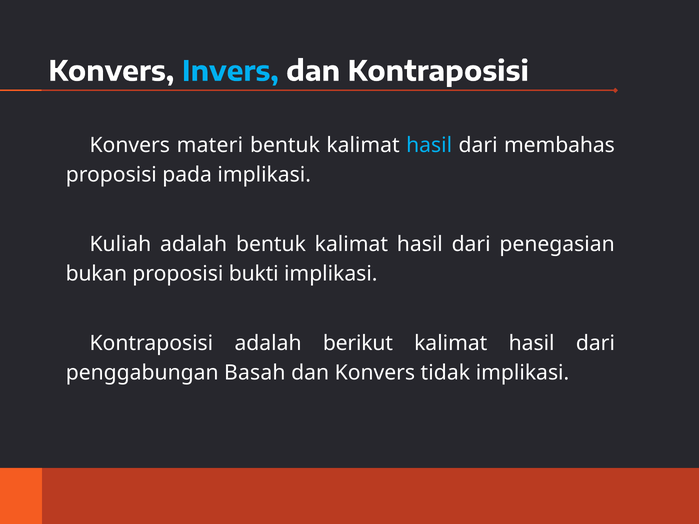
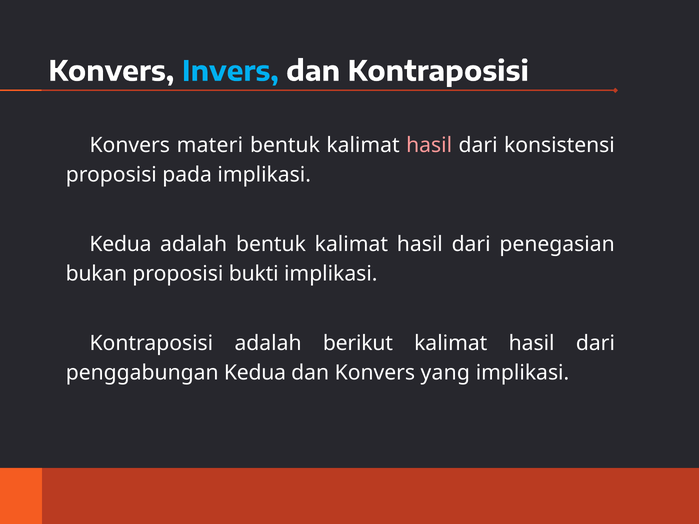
hasil colour: light blue -> pink (429, 145)
membahas: membahas -> konsistensi (559, 145)
Kuliah: Kuliah -> Kedua (121, 245)
penggabungan Basah: Basah -> Kedua (255, 373)
tidak: tidak -> yang (445, 373)
